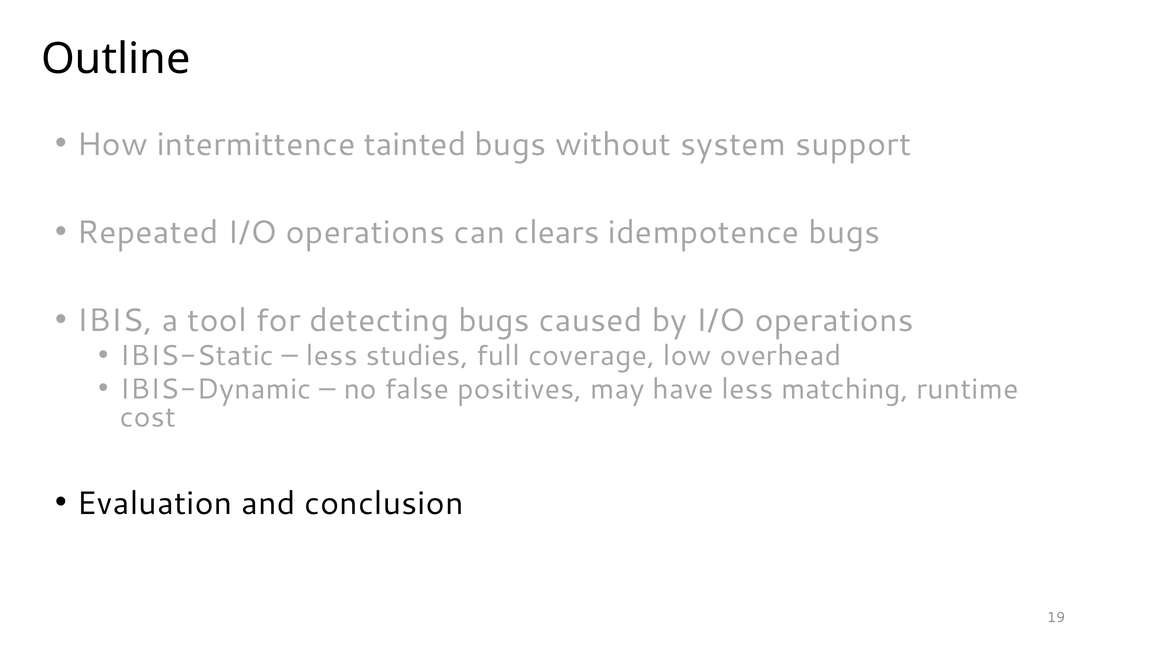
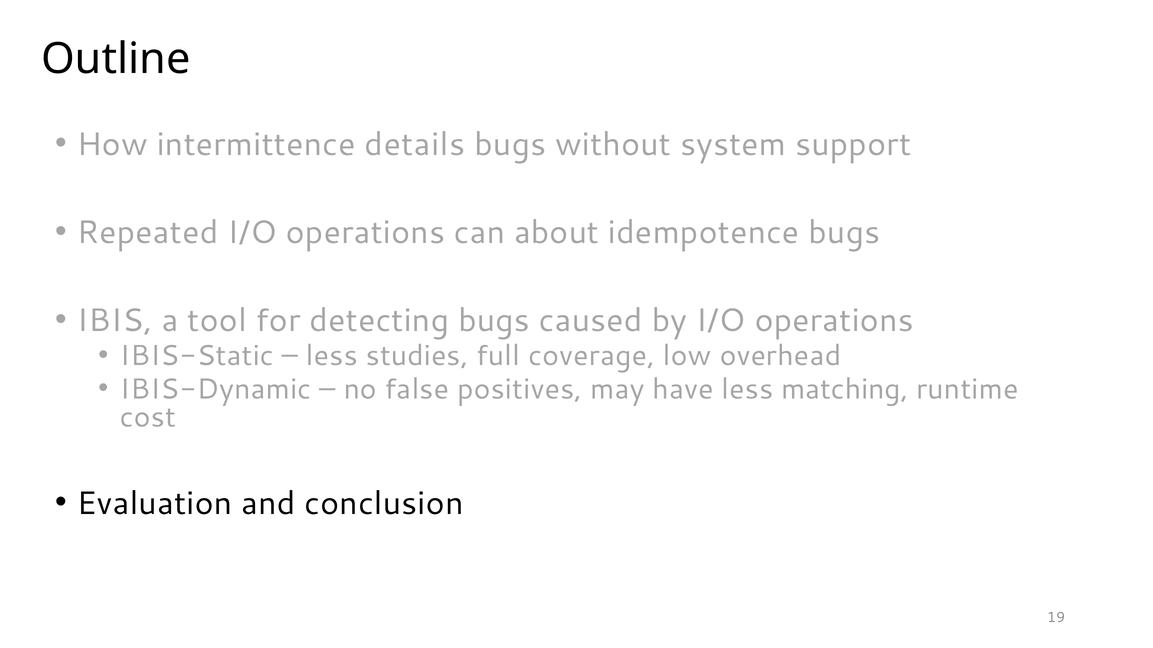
tainted: tainted -> details (415, 145)
clears: clears -> about (557, 233)
